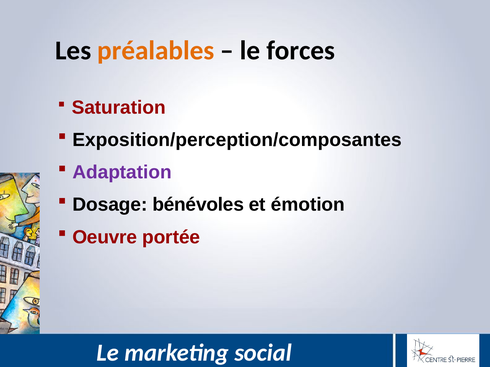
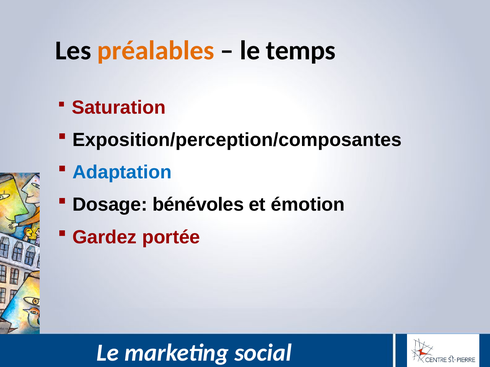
forces: forces -> temps (301, 51)
Adaptation colour: purple -> blue (122, 173)
Oeuvre: Oeuvre -> Gardez (105, 237)
